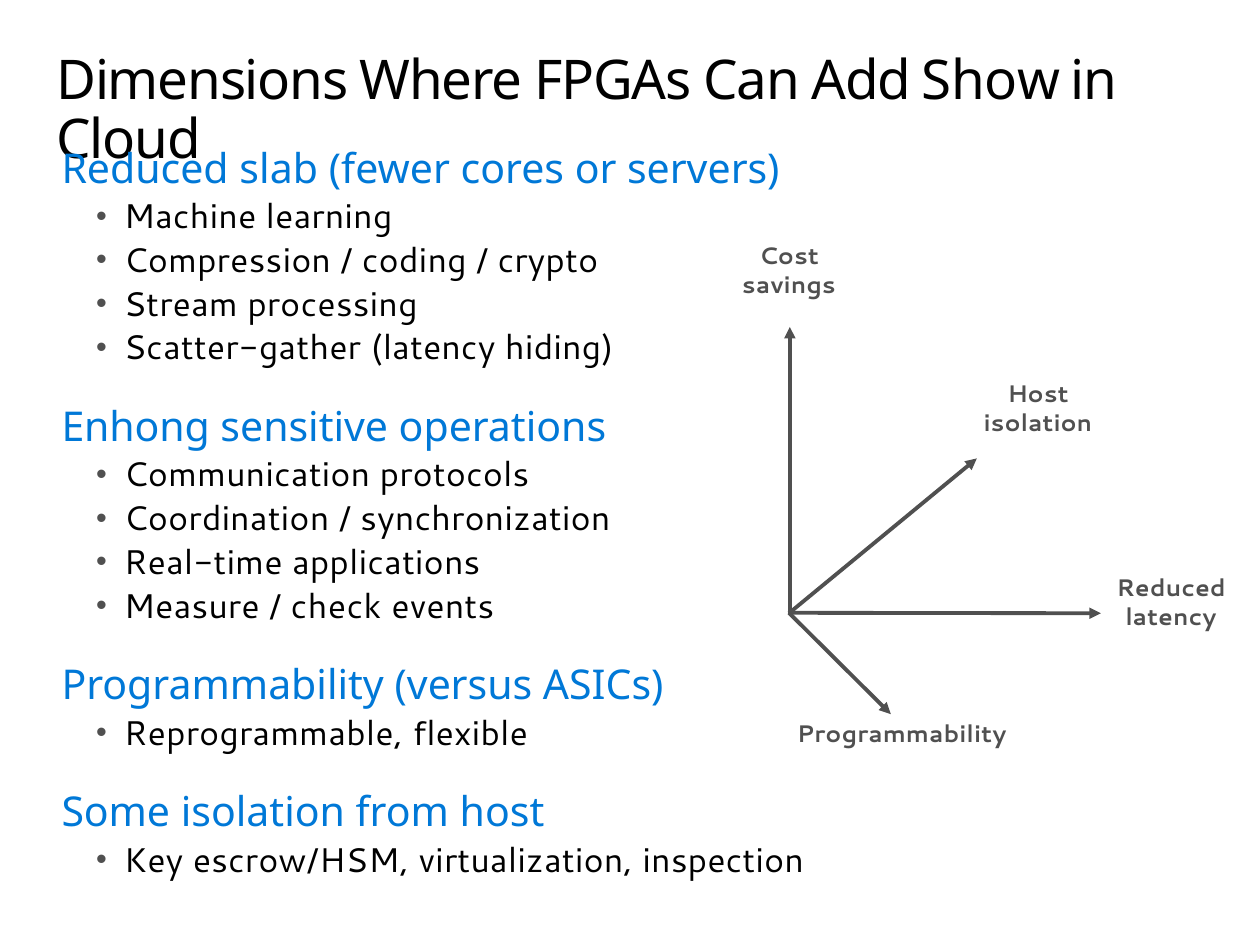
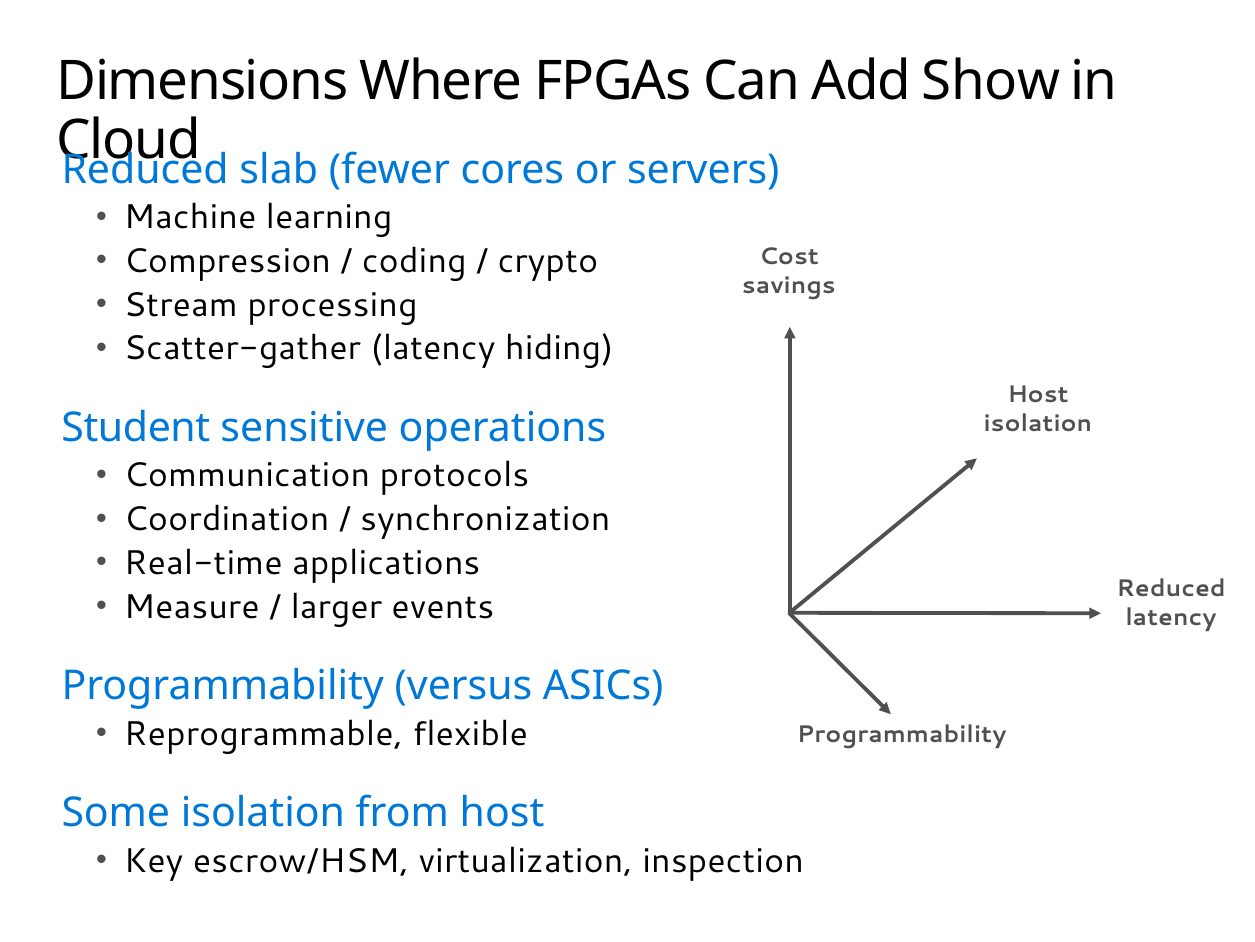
Enhong: Enhong -> Student (136, 428)
check: check -> larger (336, 606)
